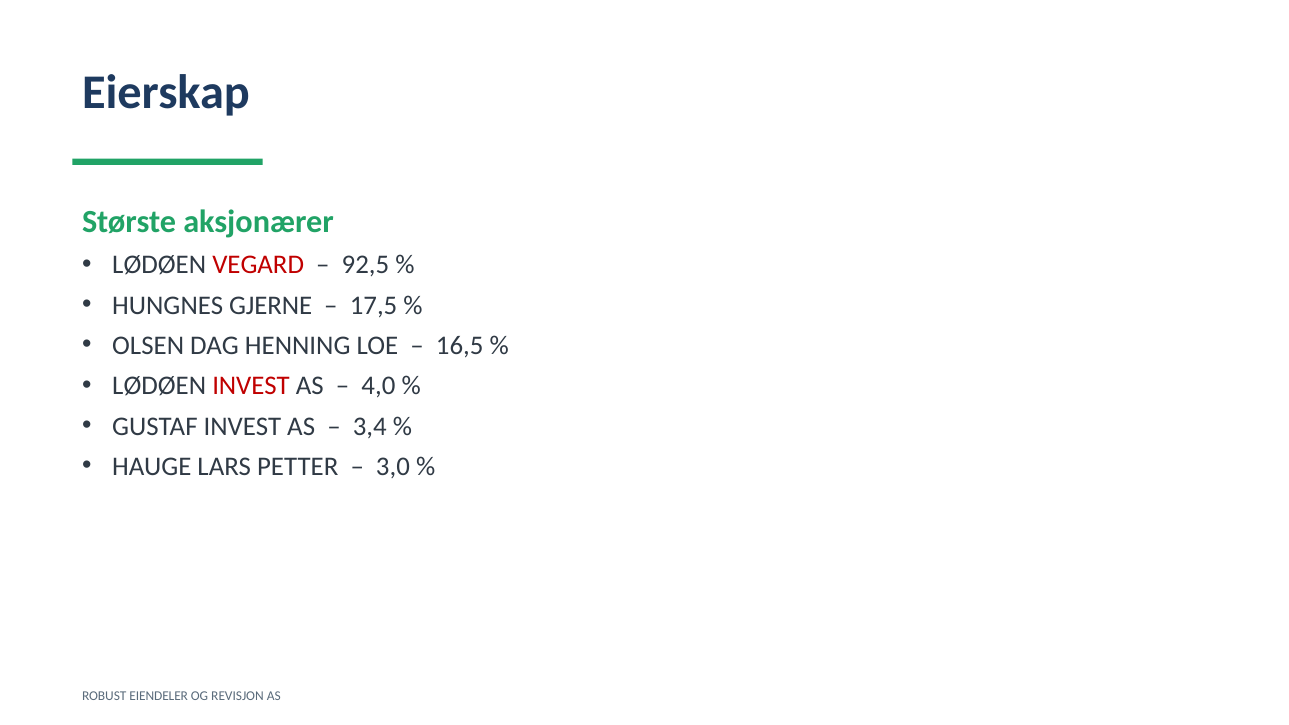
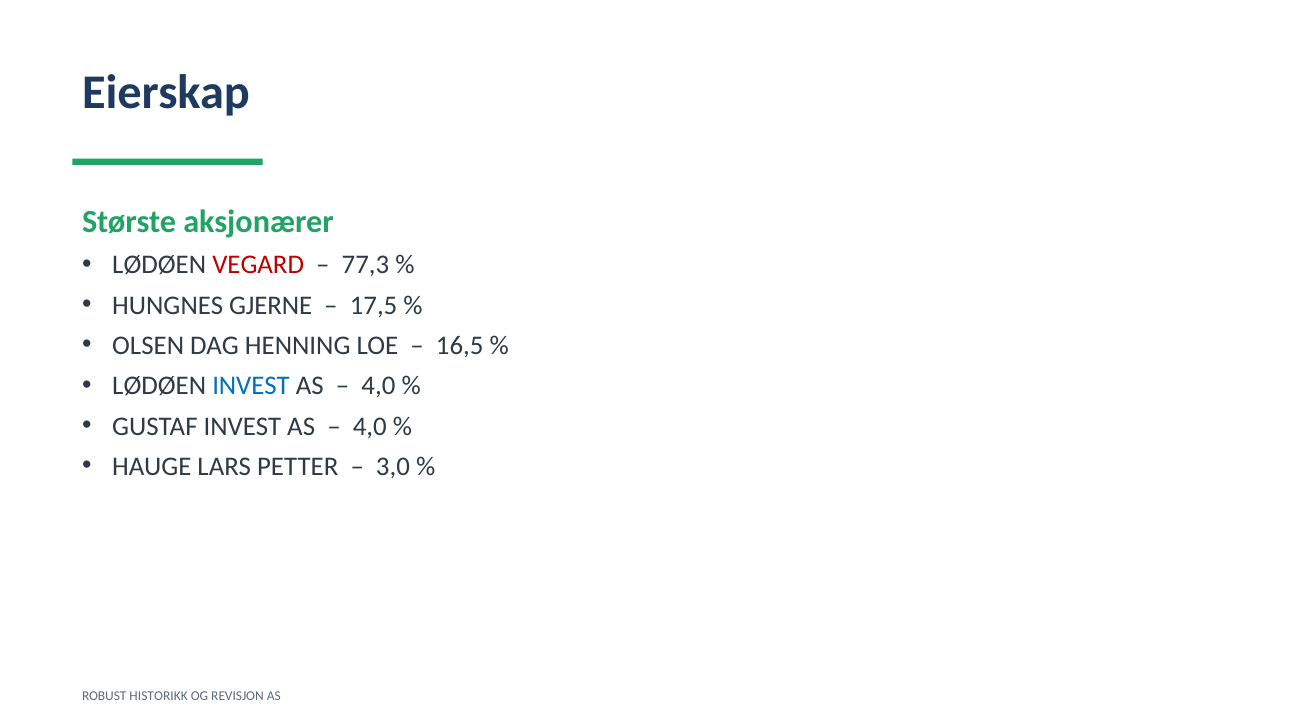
92,5: 92,5 -> 77,3 (366, 265)
INVEST colour: red -> blue (251, 386)
3,4: 3,4 -> 4,0 (370, 426)
EIENDELER: EIENDELER -> HISTORIKK (159, 696)
